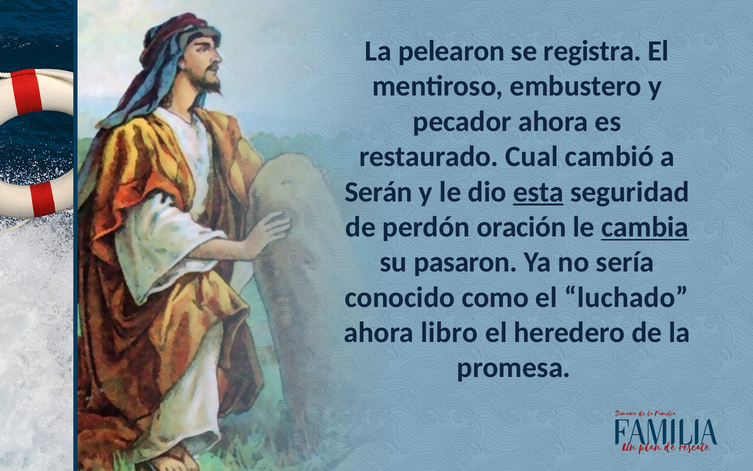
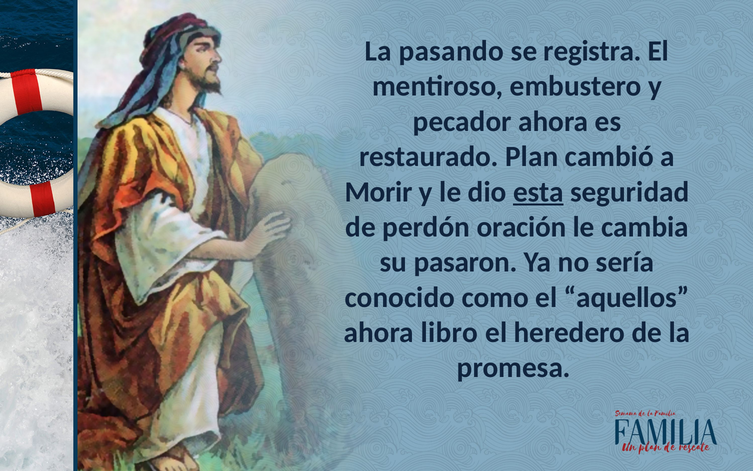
pelearon: pelearon -> pasando (451, 51)
Cual: Cual -> Plan (532, 157)
Serán: Serán -> Morir (379, 192)
cambia underline: present -> none (645, 227)
luchado: luchado -> aquellos (627, 297)
